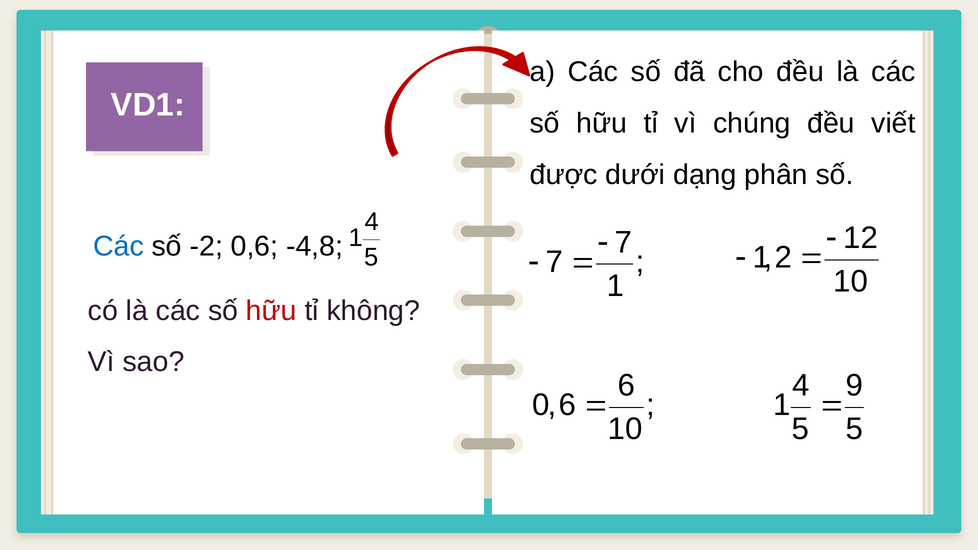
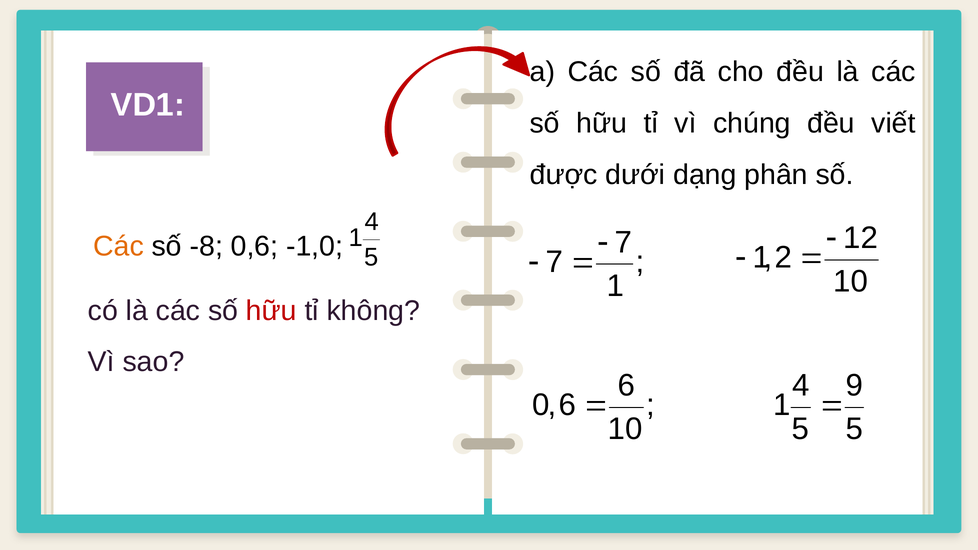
Các colour: blue -> orange (119, 246)
-2: -2 -> -8 (206, 246)
-4,8: -4,8 -> -1,0 (315, 246)
